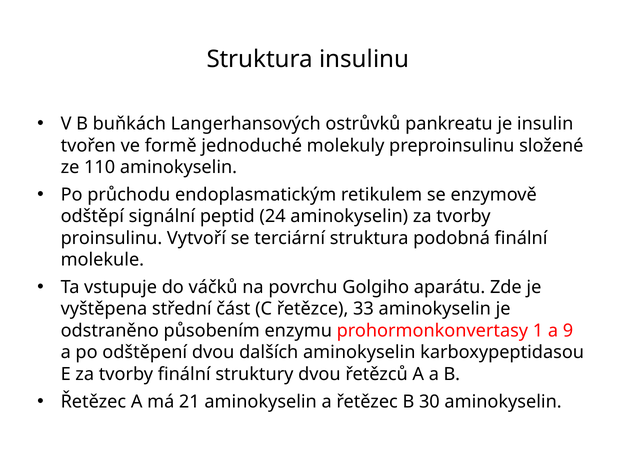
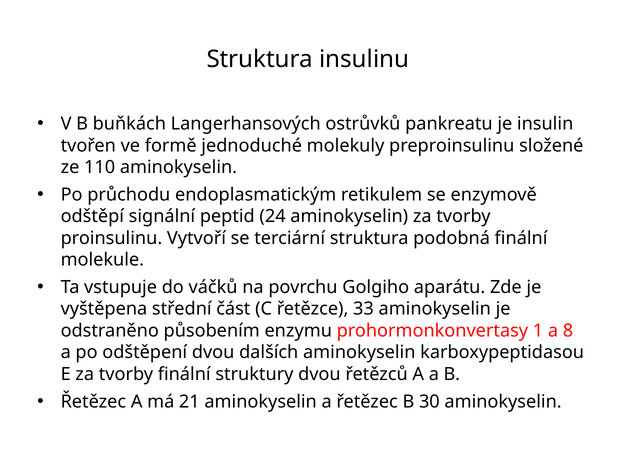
9: 9 -> 8 (568, 331)
